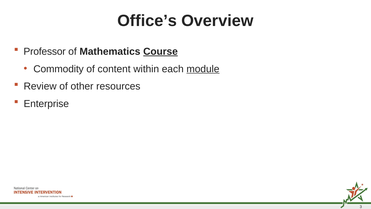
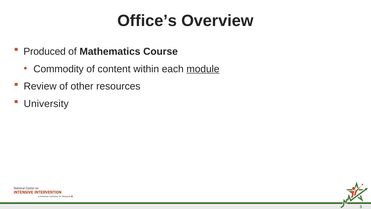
Professor: Professor -> Produced (45, 51)
Course underline: present -> none (160, 51)
Enterprise: Enterprise -> University (46, 104)
